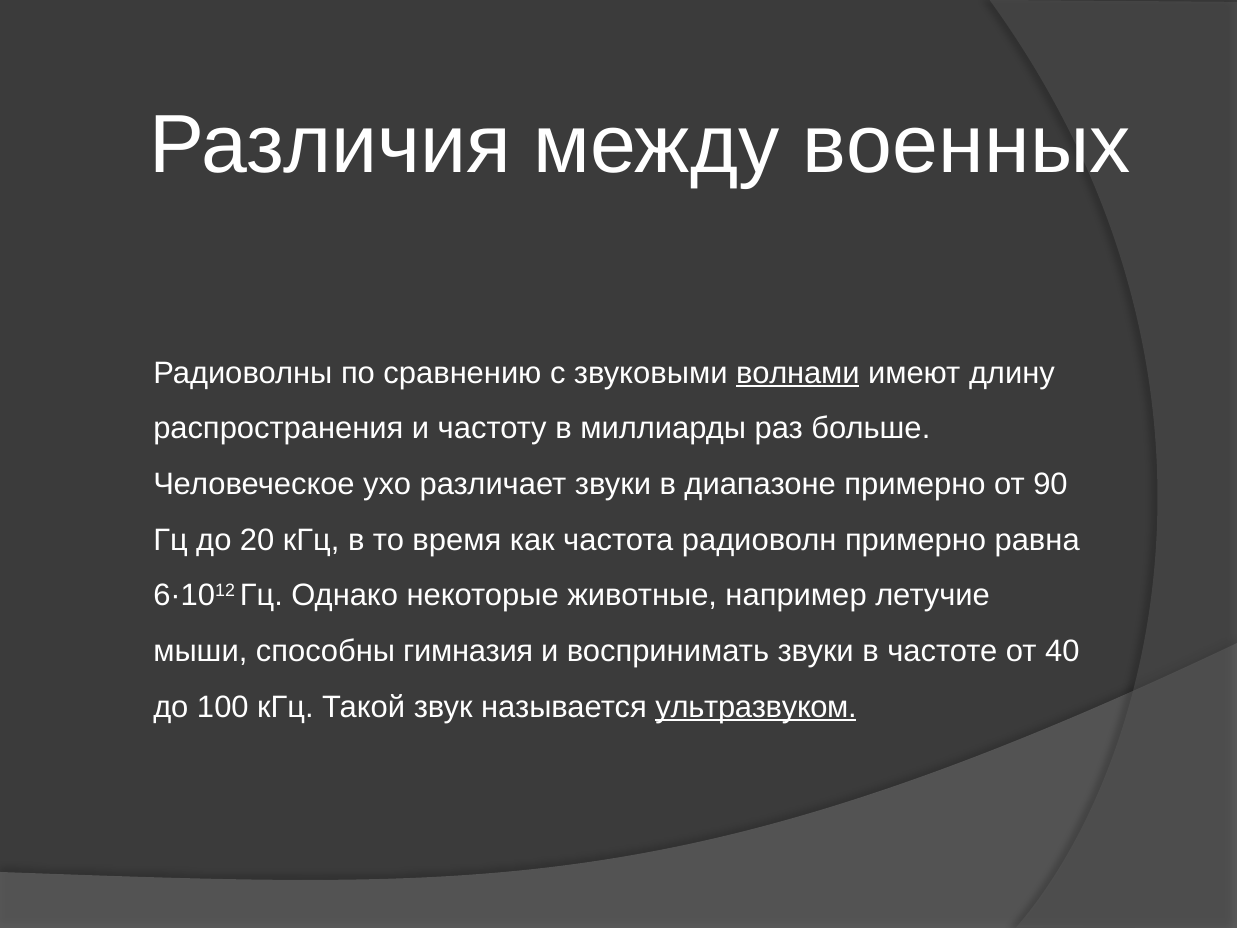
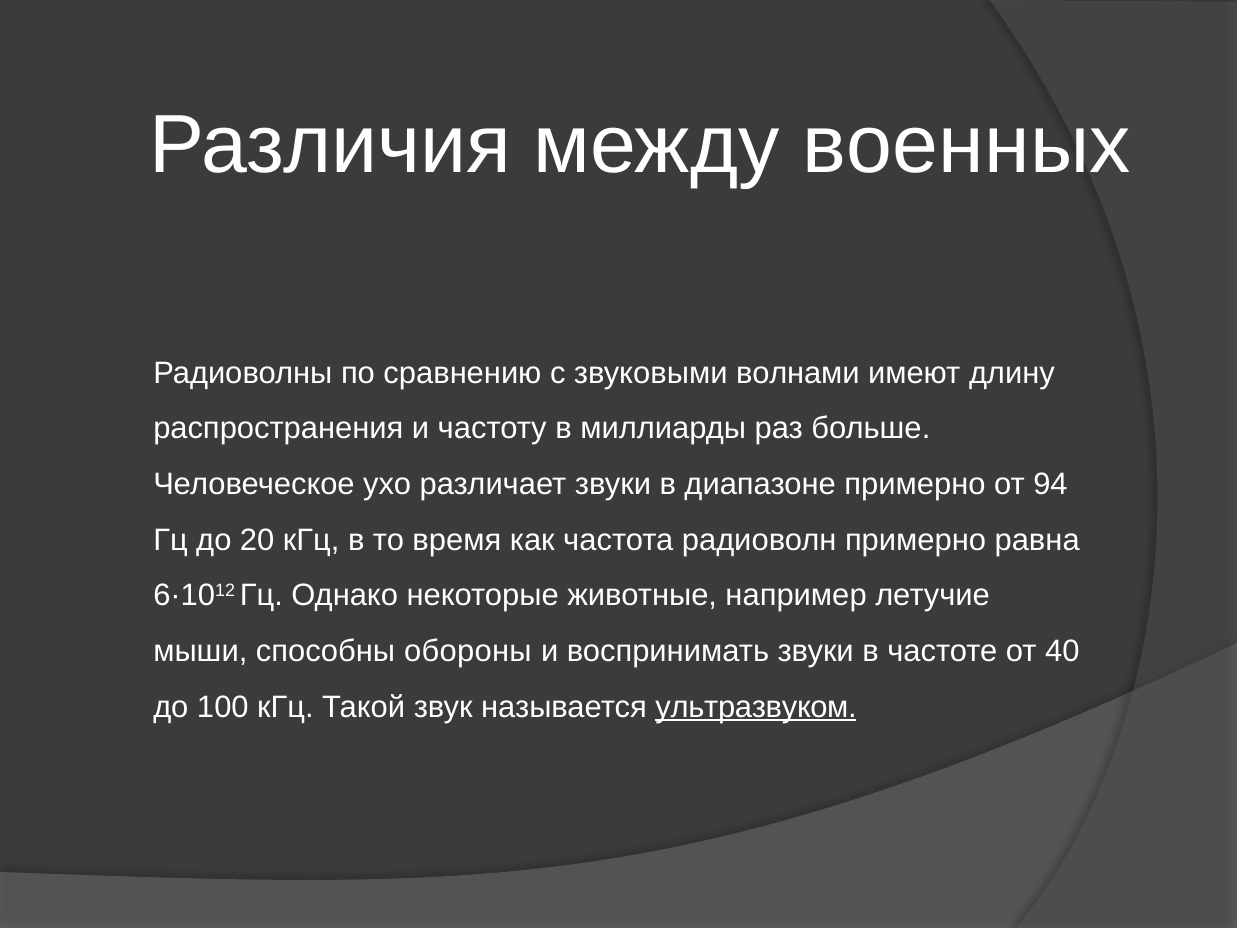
волнами underline: present -> none (798, 373)
90: 90 -> 94 (1050, 484)
гимназия: гимназия -> обороны (468, 651)
